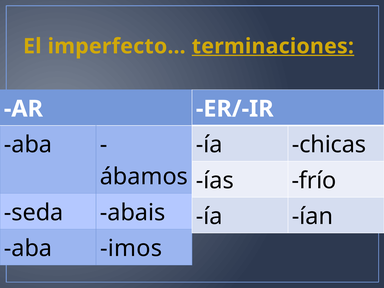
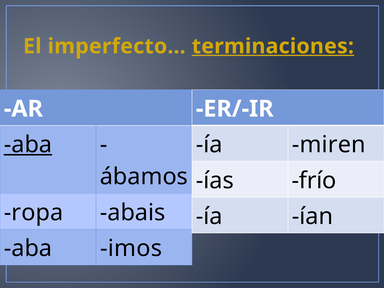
aba underline: none -> present (28, 145)
chicas: chicas -> miren (329, 145)
seda: seda -> ropa (34, 213)
